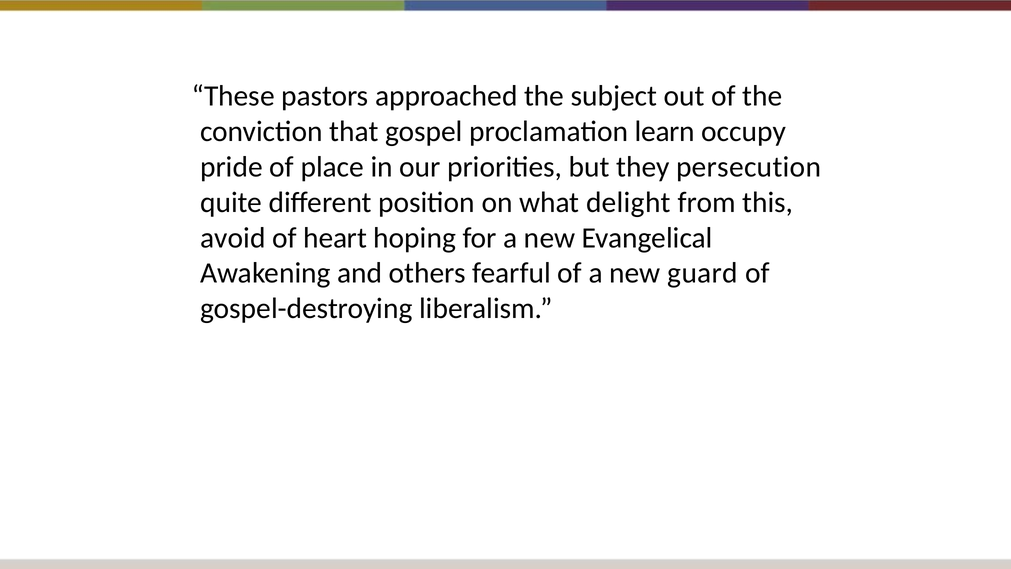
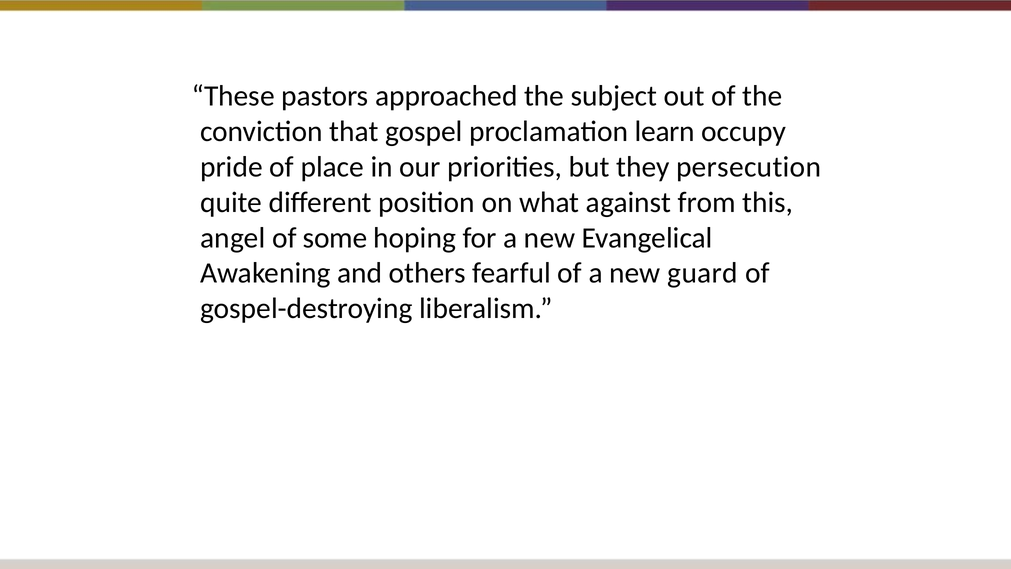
delight: delight -> against (629, 202)
avoid: avoid -> angel (233, 238)
heart: heart -> some (335, 238)
